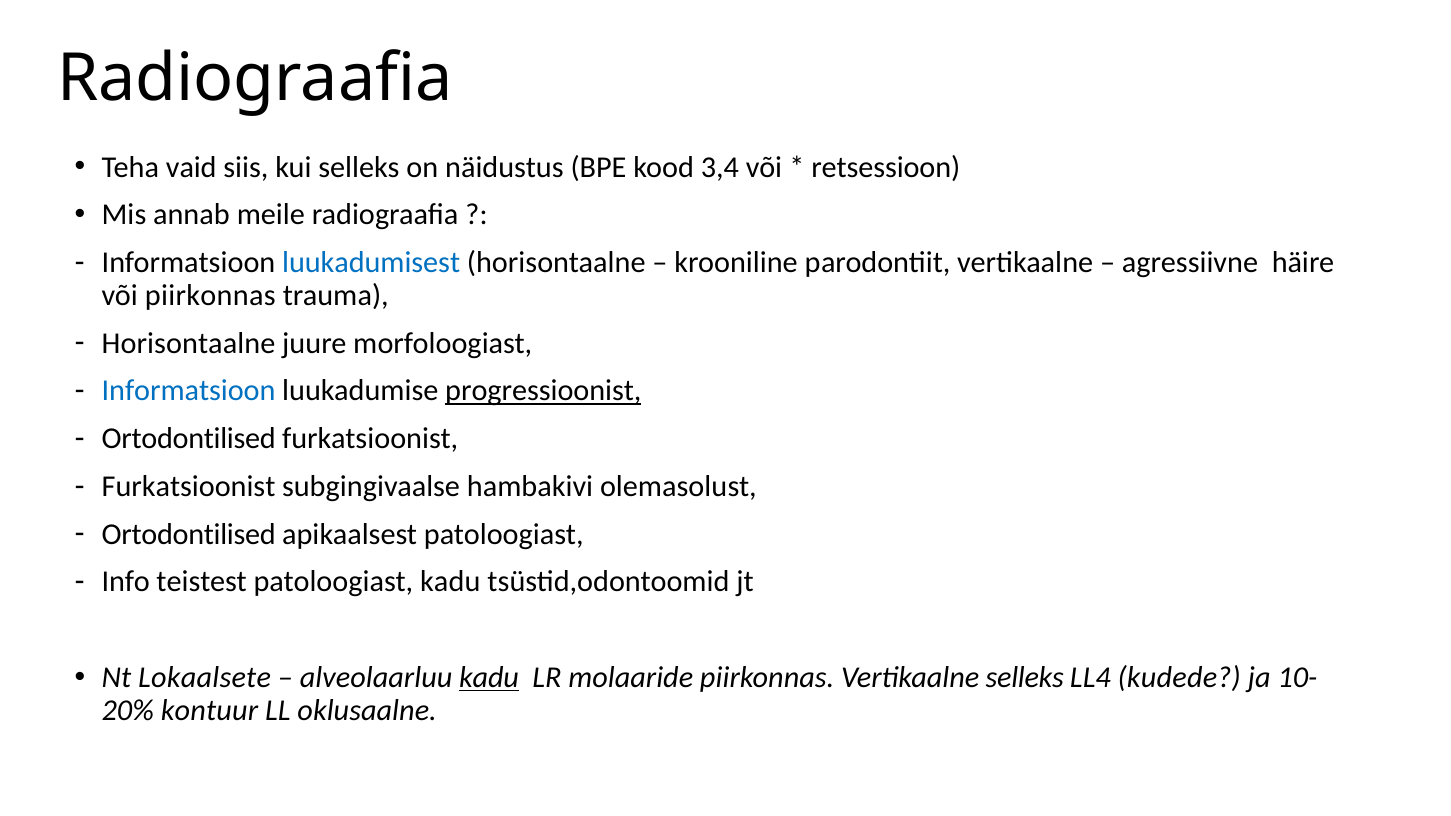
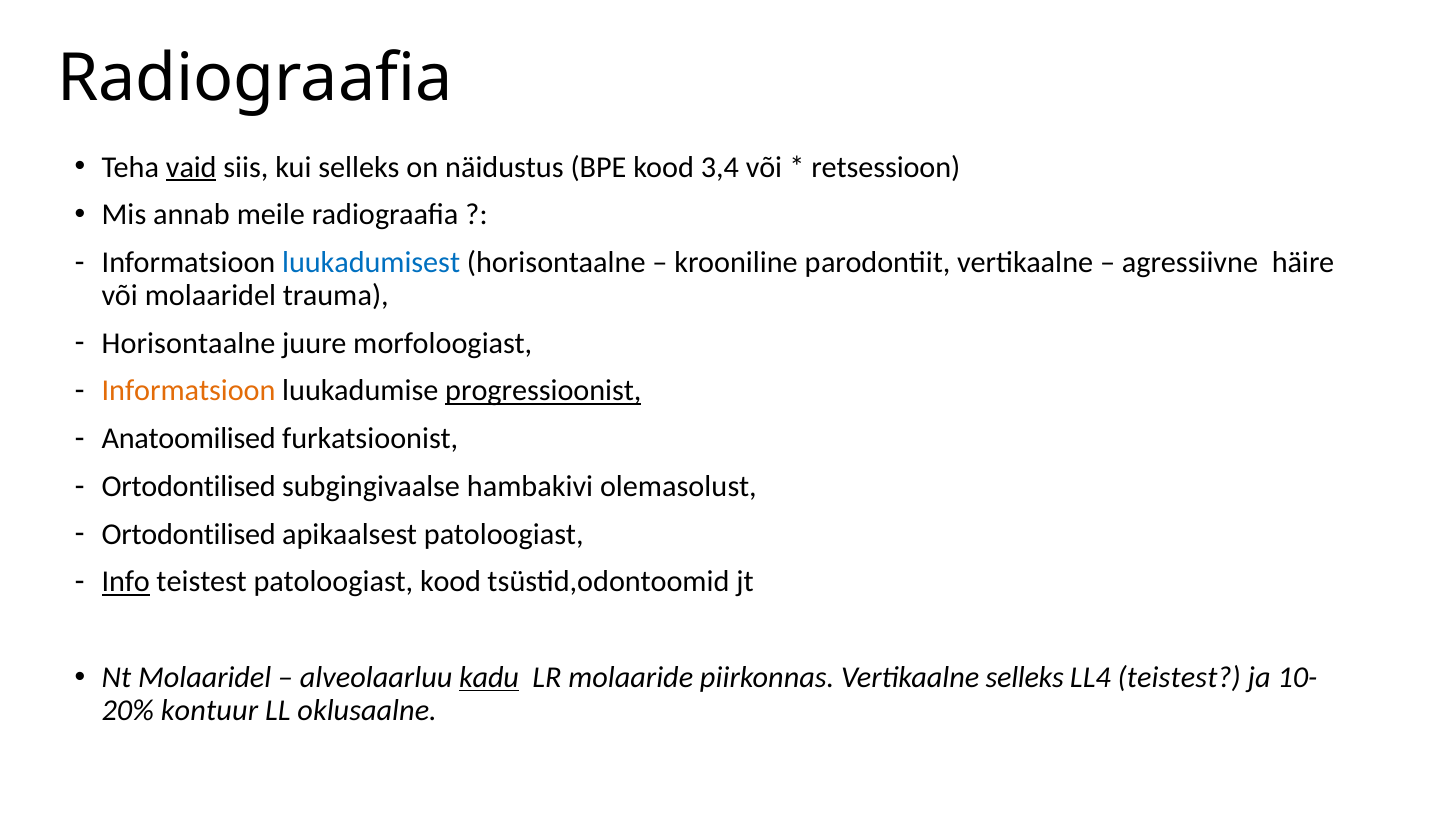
vaid underline: none -> present (191, 167)
või piirkonnas: piirkonnas -> molaaridel (210, 295)
Informatsioon colour: blue -> orange (189, 391)
Ortodontilised: Ortodontilised -> Anatoomilised (189, 439)
Furkatsioonist: Furkatsioonist -> Ortodontilised (189, 487)
Info underline: none -> present (126, 582)
patoloogiast kadu: kadu -> kood (451, 582)
Nt Lokaalsete: Lokaalsete -> Molaaridel (205, 678)
LL4 kudede: kudede -> teistest (1179, 678)
